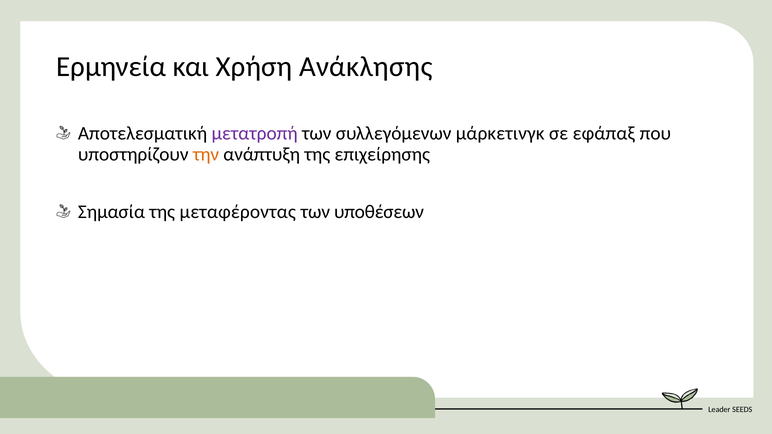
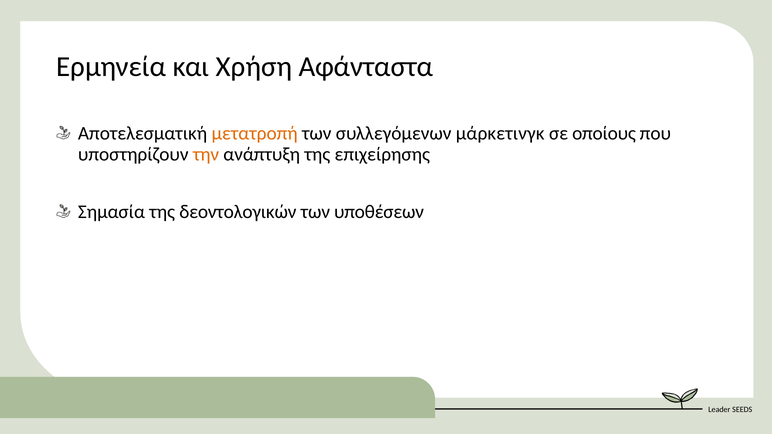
Ανάκλησης: Ανάκλησης -> Αφάνταστα (366, 67)
μετατροπή colour: purple -> orange (255, 133)
εφάπαξ: εφάπαξ -> οποίους (604, 133)
μεταφέροντας: μεταφέροντας -> δεοντολογικών (238, 212)
